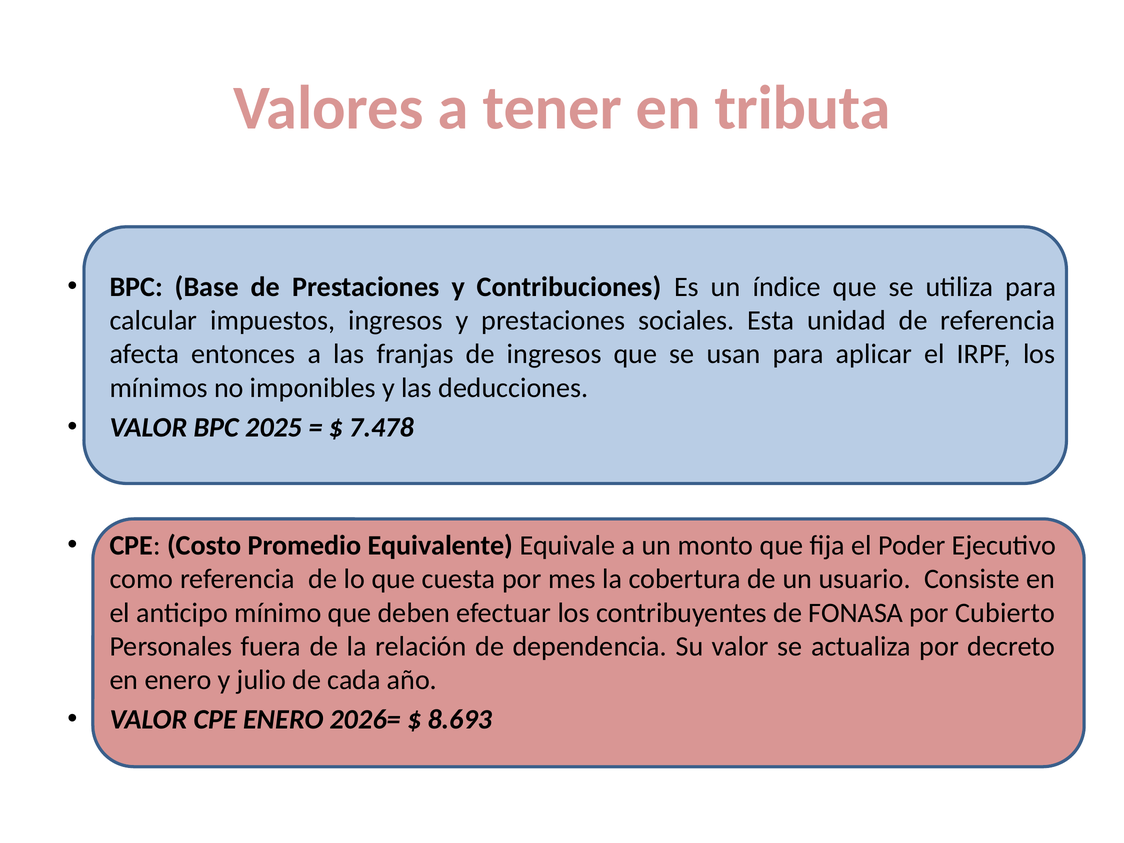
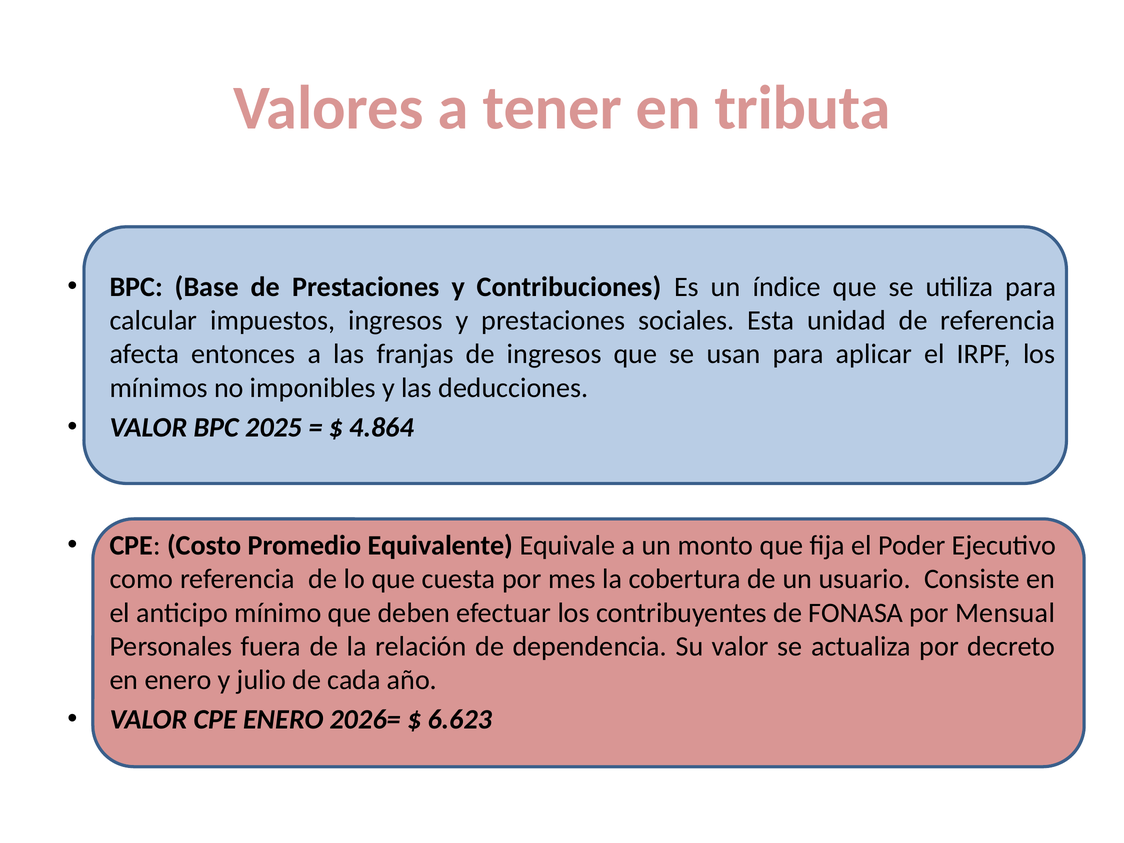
7.478: 7.478 -> 4.864 (382, 427)
Cubierto: Cubierto -> Mensual (1005, 613)
8.693: 8.693 -> 6.623 (460, 720)
